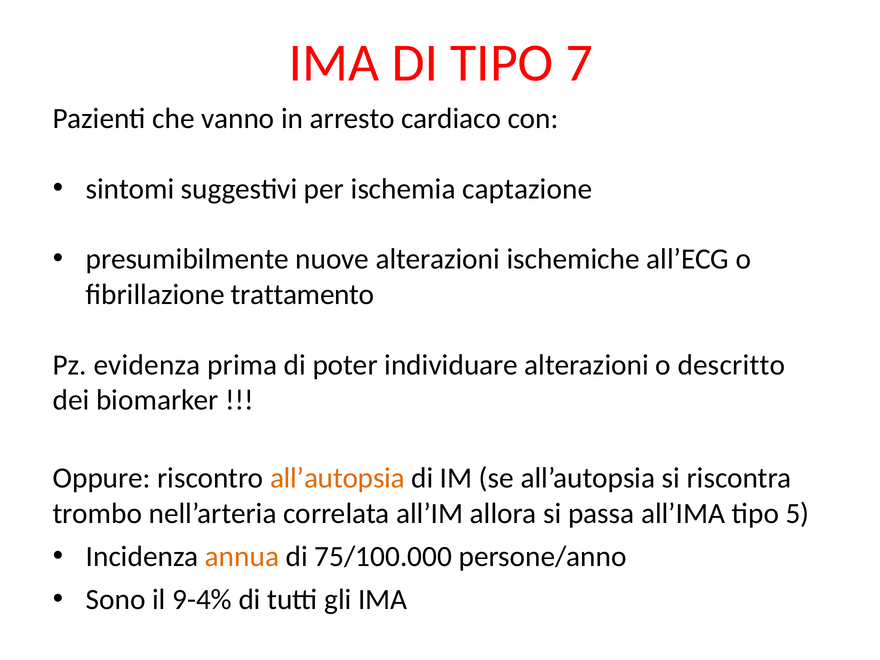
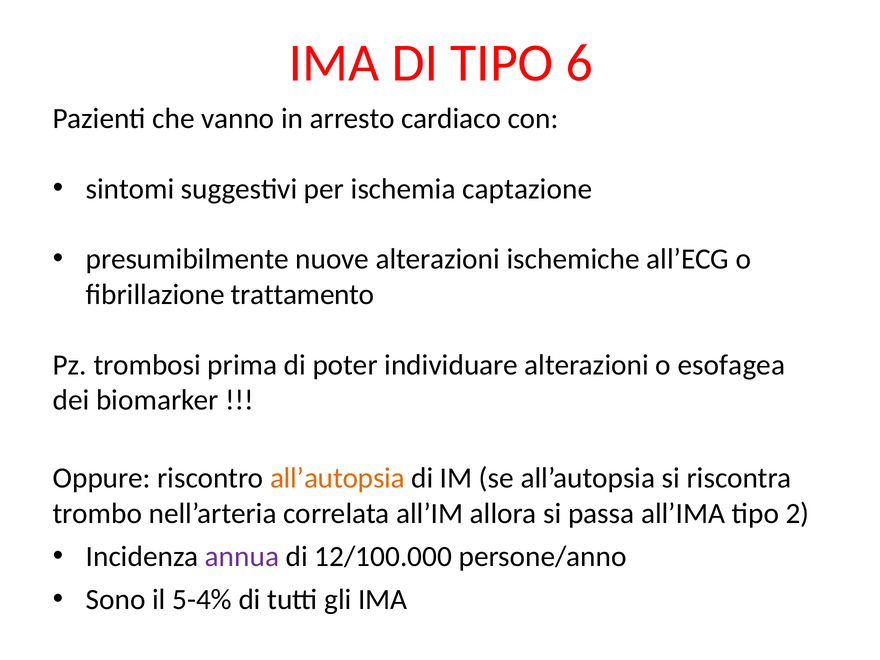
7: 7 -> 6 (579, 63)
evidenza: evidenza -> trombosi (147, 365)
descritto: descritto -> esofagea (731, 365)
5: 5 -> 2 (798, 513)
annua colour: orange -> purple (242, 556)
75/100.000: 75/100.000 -> 12/100.000 (383, 556)
9-4%: 9-4% -> 5-4% (202, 600)
